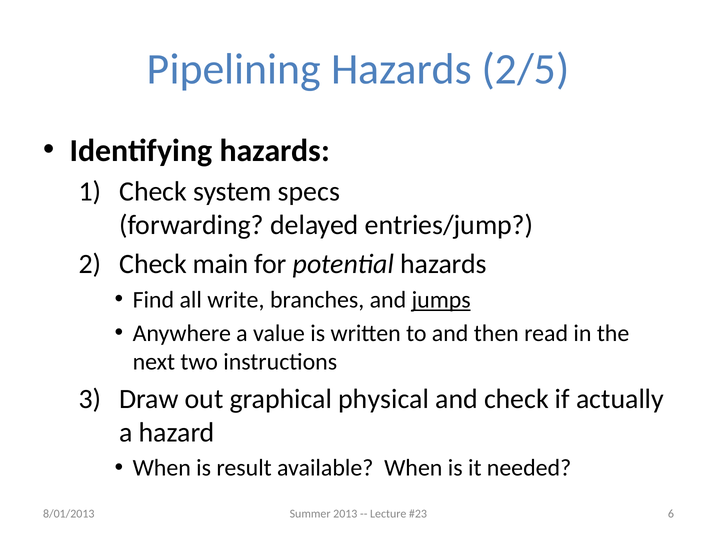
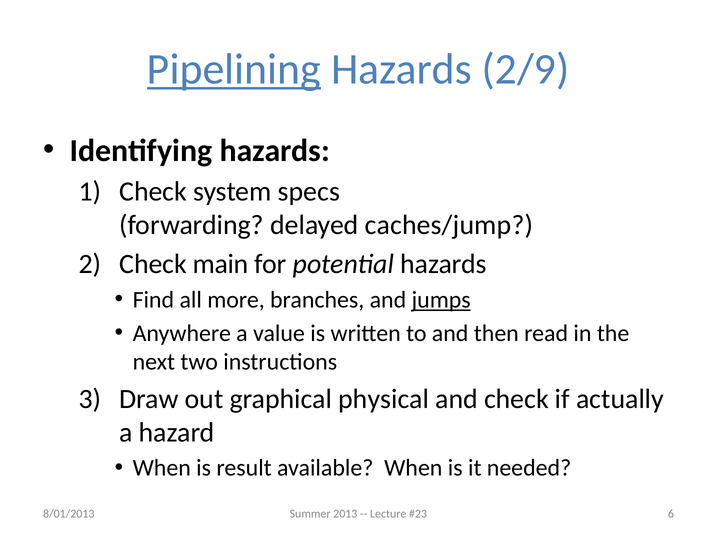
Pipelining underline: none -> present (234, 69)
2/5: 2/5 -> 2/9 (525, 69)
entries/jump: entries/jump -> caches/jump (449, 225)
write: write -> more (236, 300)
